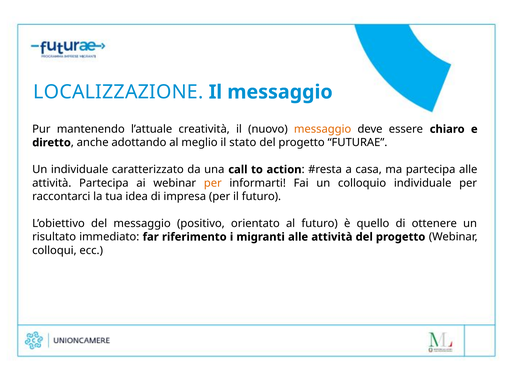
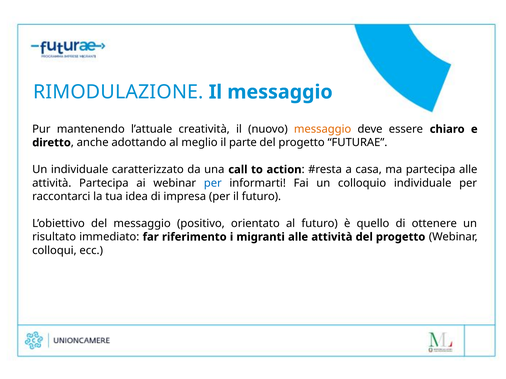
LOCALIZZAZIONE: LOCALIZZAZIONE -> RIMODULAZIONE (118, 92)
stato: stato -> parte (243, 143)
per colour: orange -> blue (213, 183)
